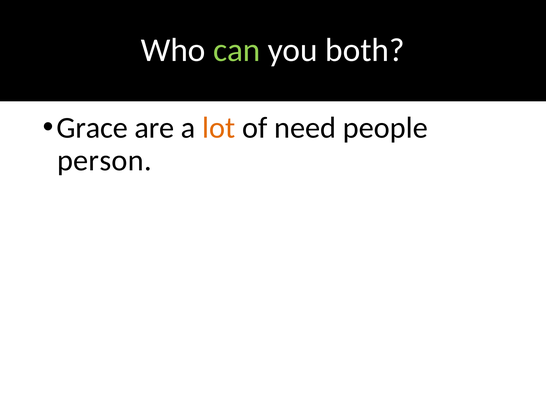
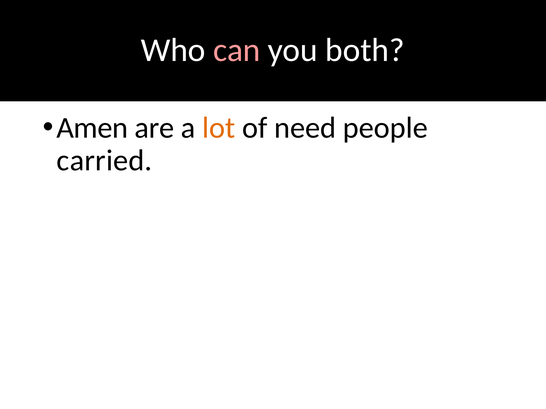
can colour: light green -> pink (237, 50)
Grace: Grace -> Amen (92, 128)
person: person -> carried (104, 161)
